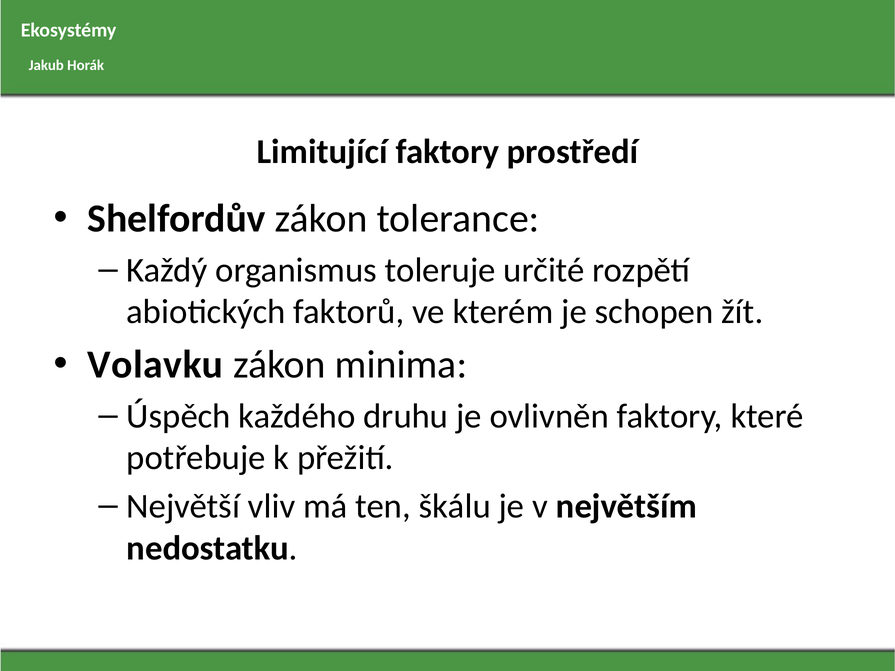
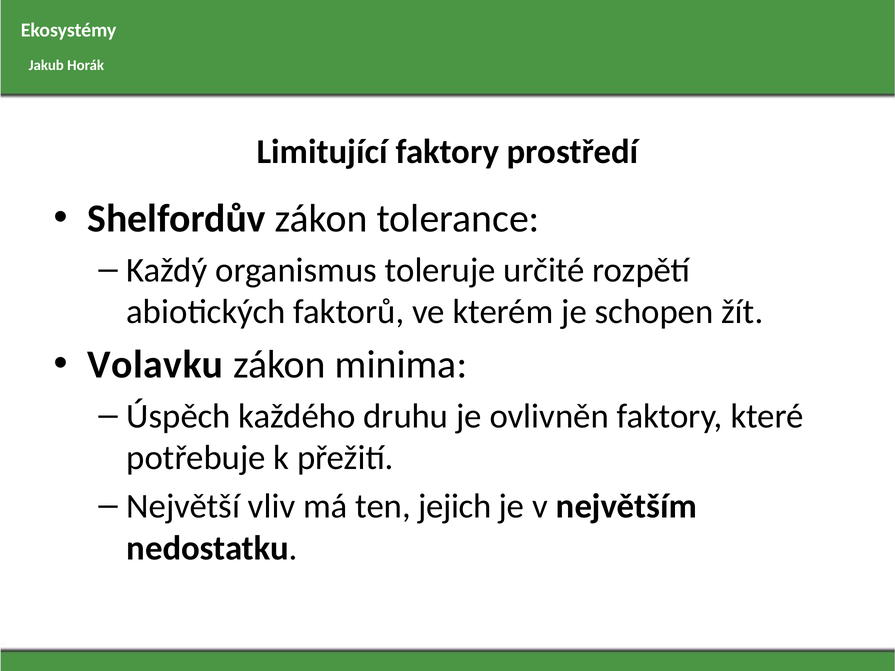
škálu: škálu -> jejich (455, 507)
